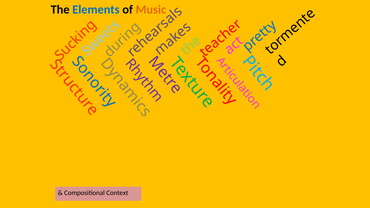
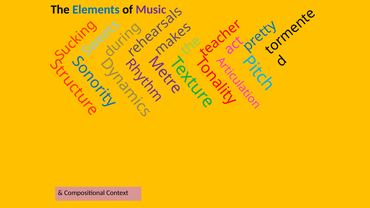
Music colour: orange -> purple (151, 10)
